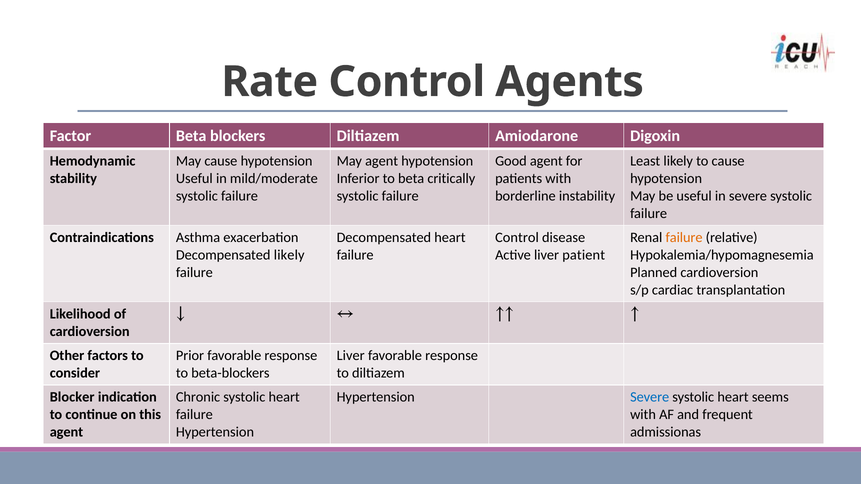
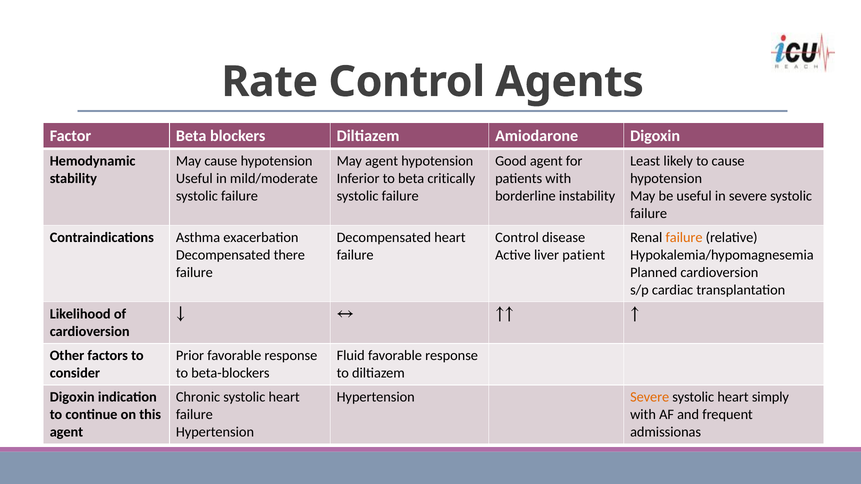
Decompensated likely: likely -> there (289, 255)
Liver: Liver -> Fluid (351, 356)
Blocker: Blocker -> Digoxin (72, 397)
Severe colour: blue -> orange (650, 397)
seems: seems -> simply (770, 397)
